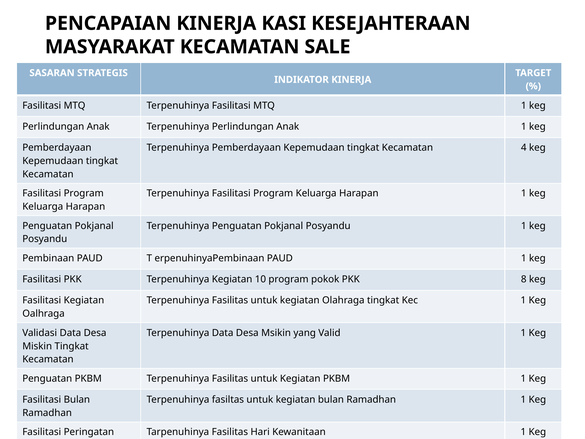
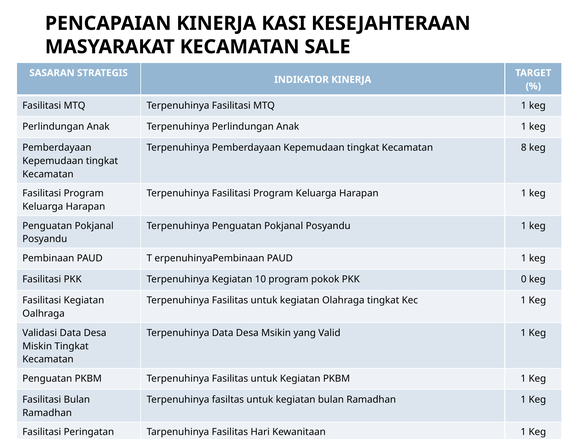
4: 4 -> 8 (524, 148)
8: 8 -> 0 (524, 279)
